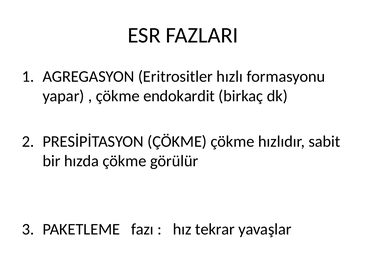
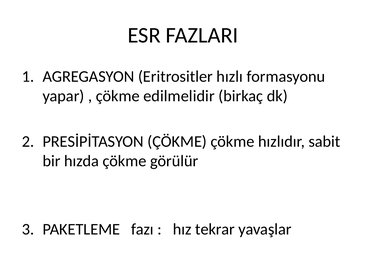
endokardit: endokardit -> edilmelidir (179, 96)
